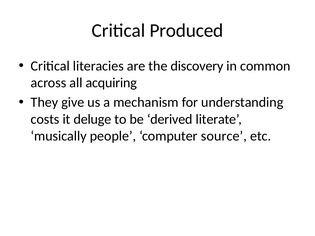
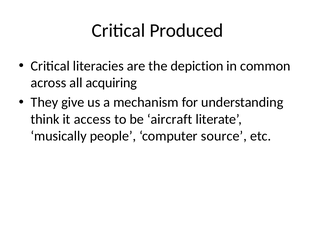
discovery: discovery -> depiction (197, 66)
costs: costs -> think (45, 119)
deluge: deluge -> access (92, 119)
derived: derived -> aircraft (170, 119)
